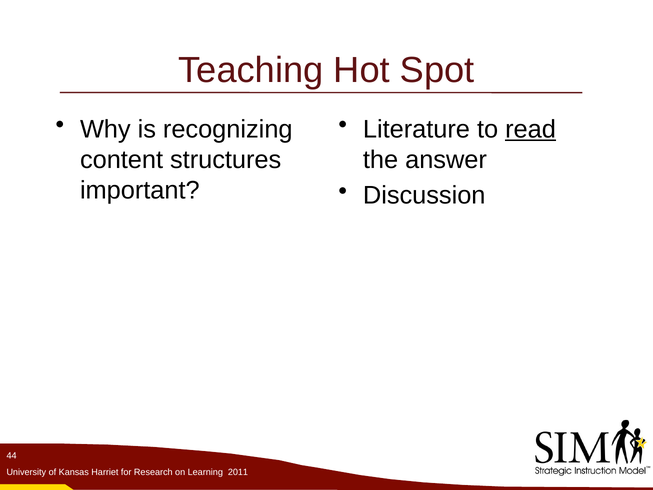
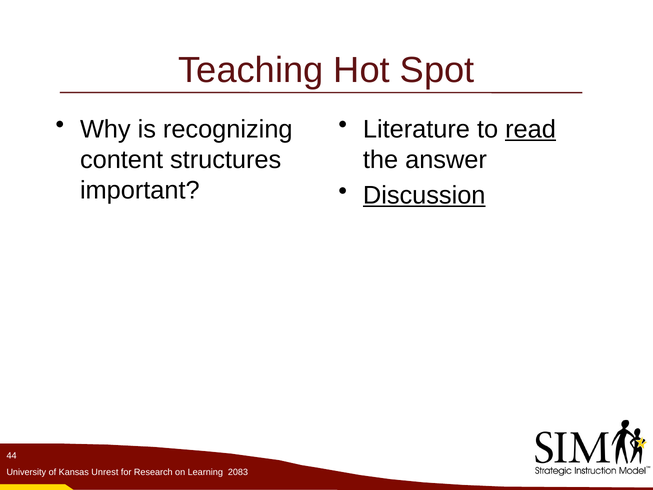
Discussion underline: none -> present (424, 195)
Harriet: Harriet -> Unrest (105, 472)
2011: 2011 -> 2083 (238, 472)
